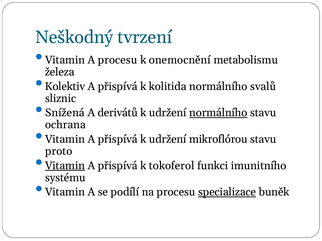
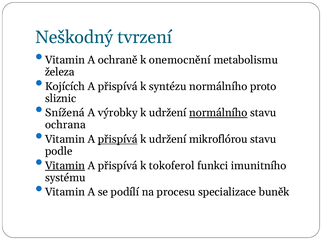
A procesu: procesu -> ochraně (118, 60)
Kolektiv: Kolektiv -> Kojících (65, 87)
kolitida: kolitida -> syntézu (168, 87)
svalů: svalů -> proto (263, 87)
derivátů: derivátů -> výrobky (118, 113)
přispívá underline: none -> present (118, 139)
proto: proto -> podle (59, 152)
specializace underline: present -> none (227, 192)
